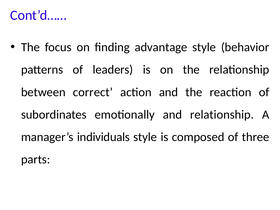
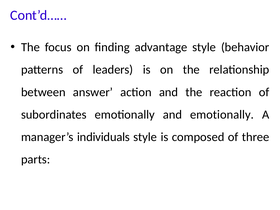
correct: correct -> answer (93, 92)
and relationship: relationship -> emotionally (222, 115)
